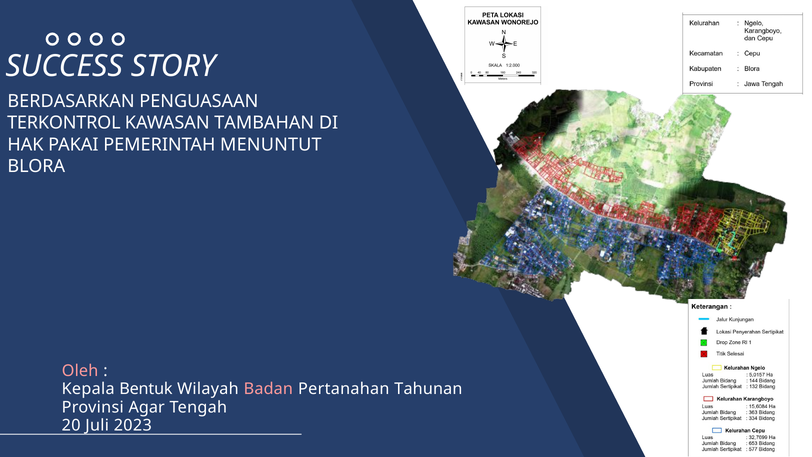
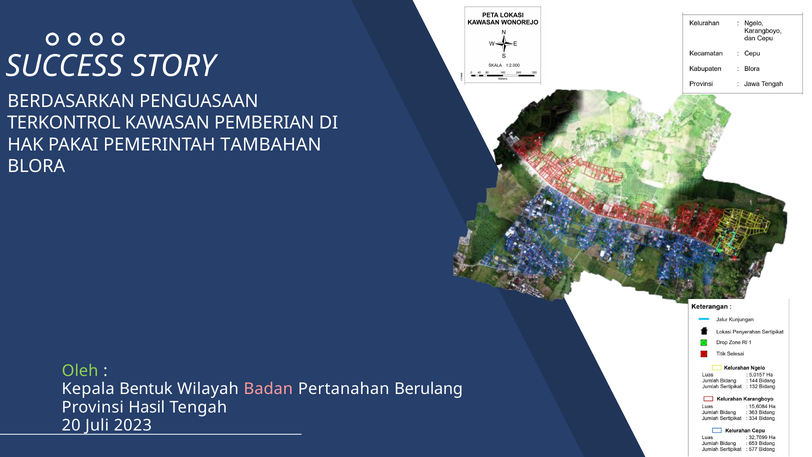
TAMBAHAN: TAMBAHAN -> PEMBERIAN (264, 123)
MENUNTUT: MENUNTUT -> TAMBAHAN (271, 145)
Oleh colour: pink -> light green (80, 371)
Tahunan: Tahunan -> Berulang (429, 389)
Agar: Agar -> Hasil (147, 407)
